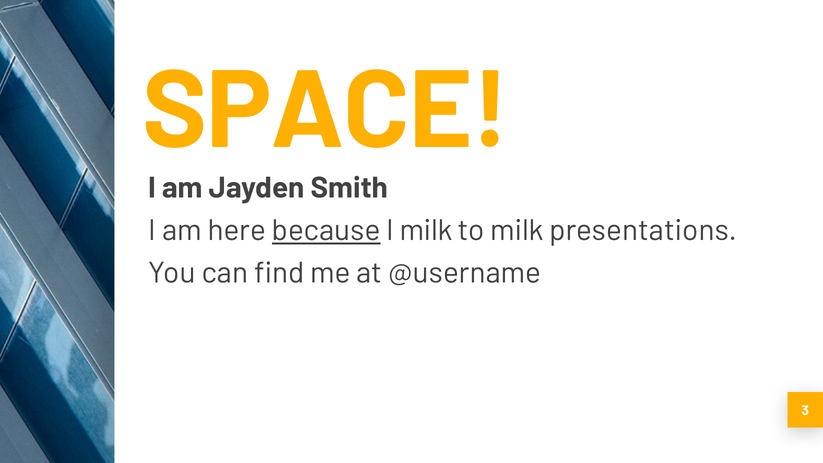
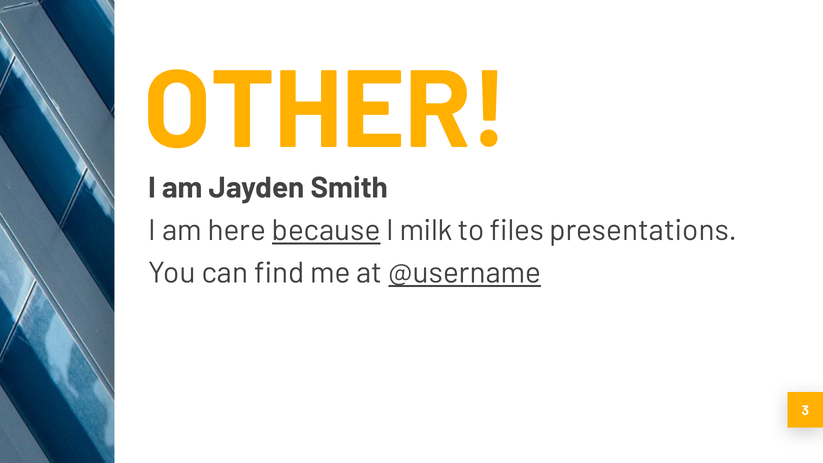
SPACE: SPACE -> OTHER (326, 111)
to milk: milk -> files (517, 231)
@username underline: none -> present (465, 273)
